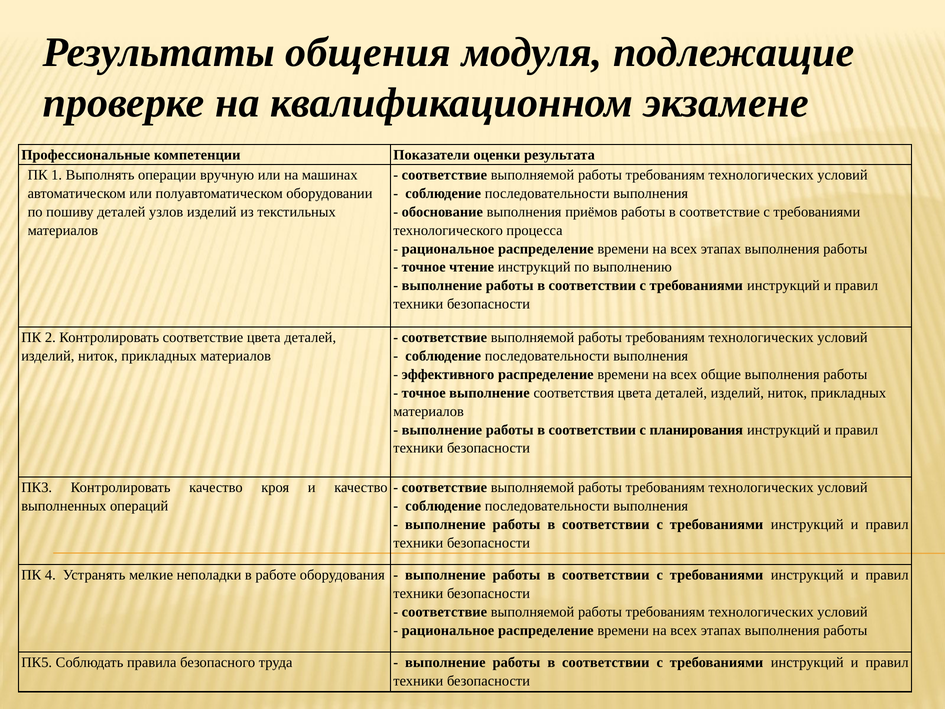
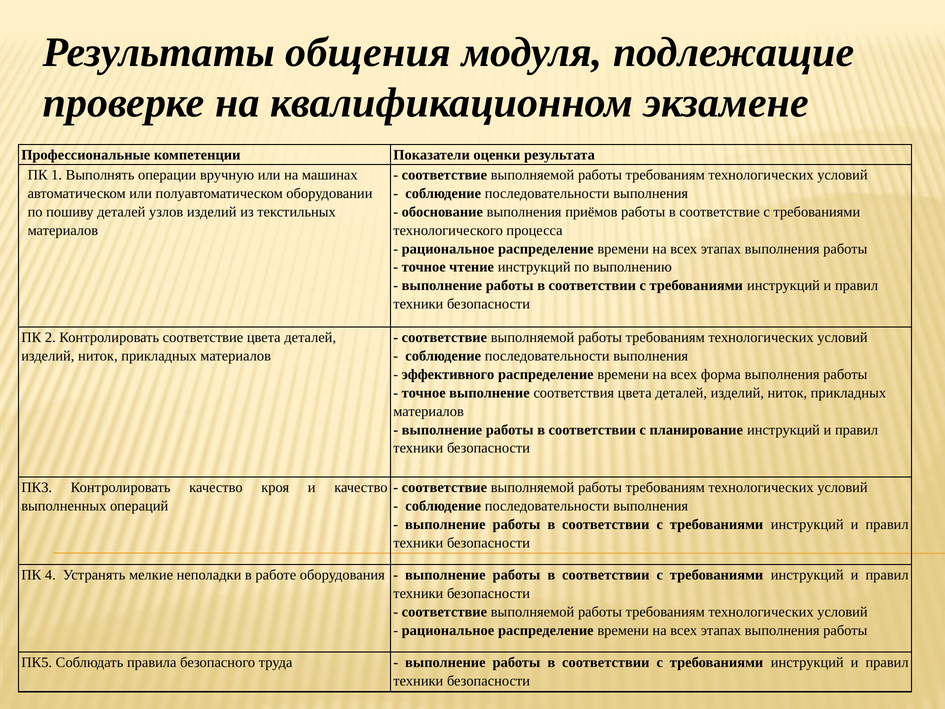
общие: общие -> форма (721, 374)
планирования: планирования -> планирование (696, 430)
